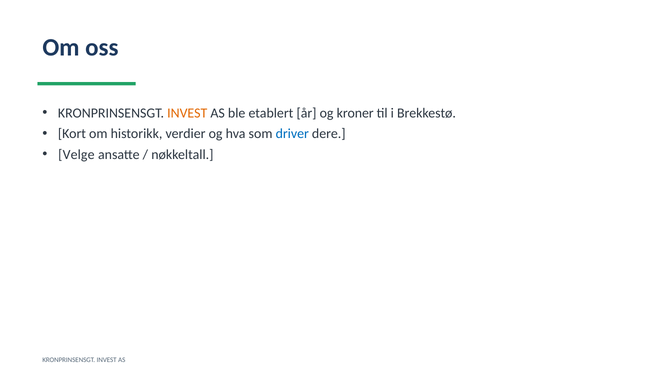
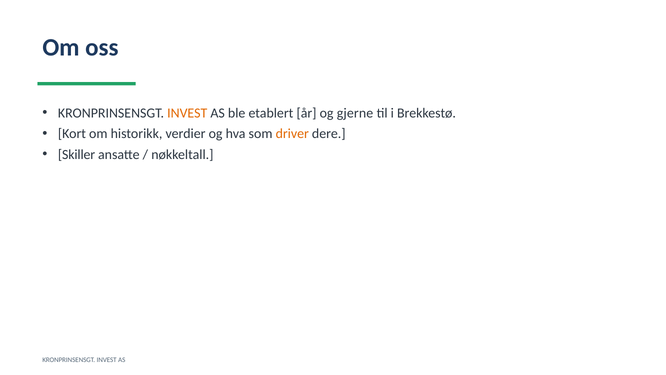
kroner: kroner -> gjerne (355, 113)
driver colour: blue -> orange (292, 134)
Velge: Velge -> Skiller (77, 154)
